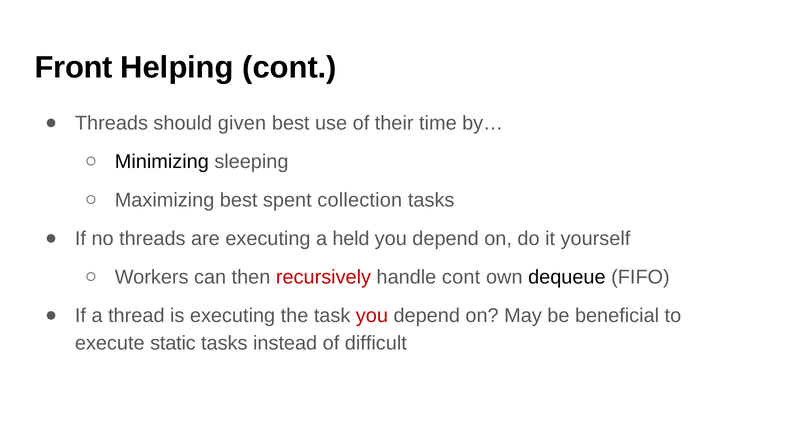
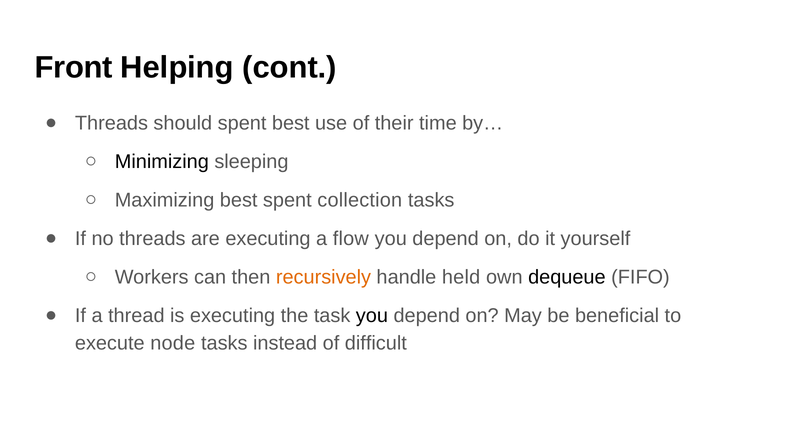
should given: given -> spent (242, 123)
held: held -> flow (351, 239)
recursively colour: red -> orange (323, 277)
handle cont: cont -> held (461, 277)
you colour: red -> black (372, 316)
static: static -> node (173, 343)
